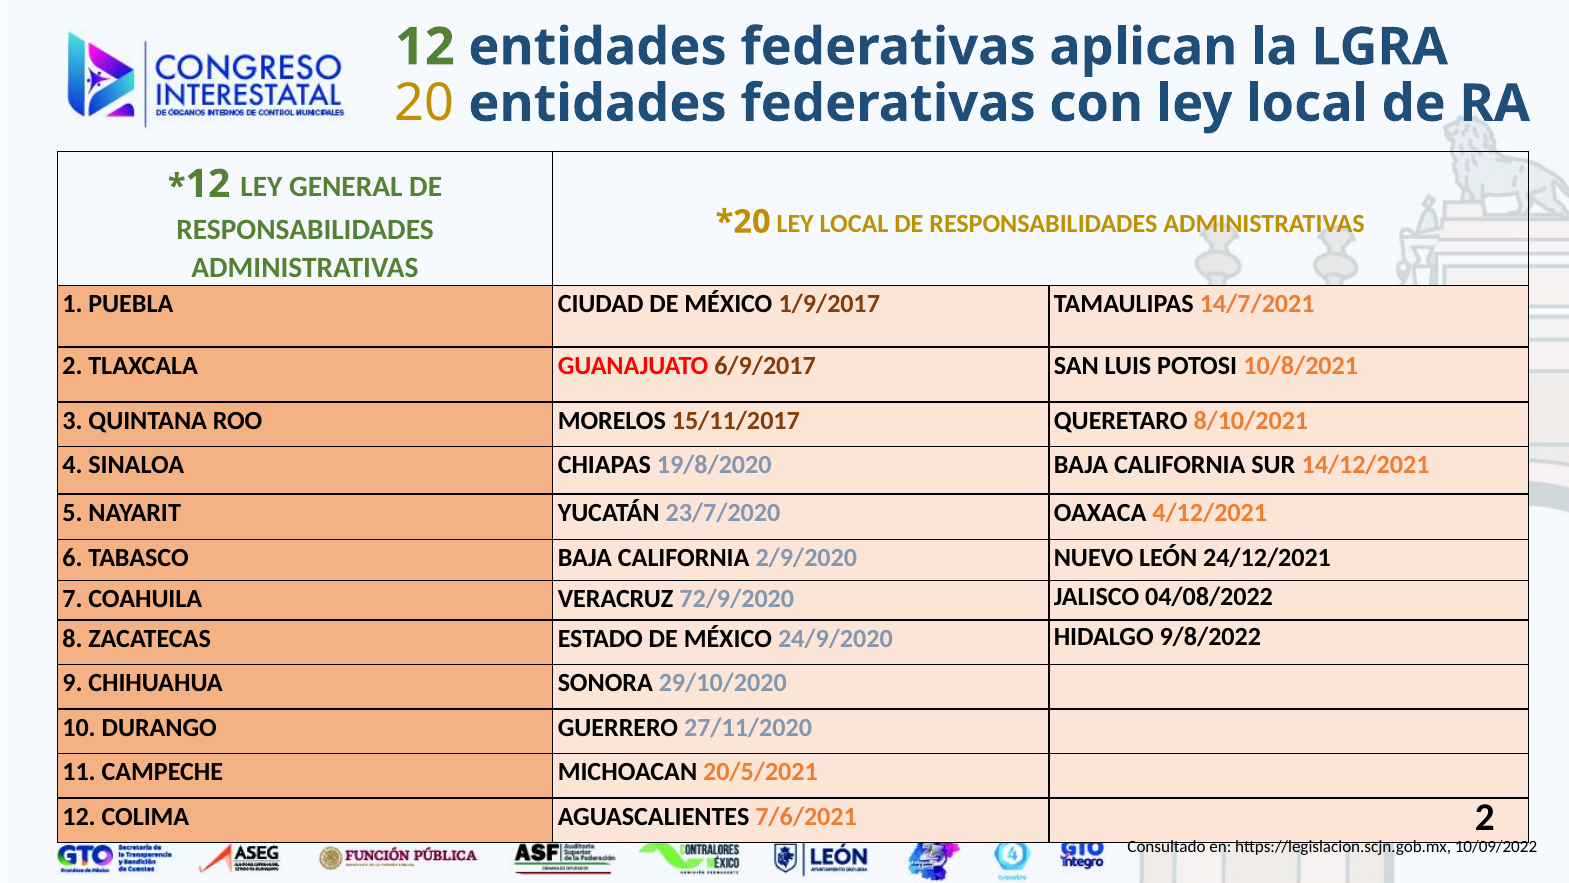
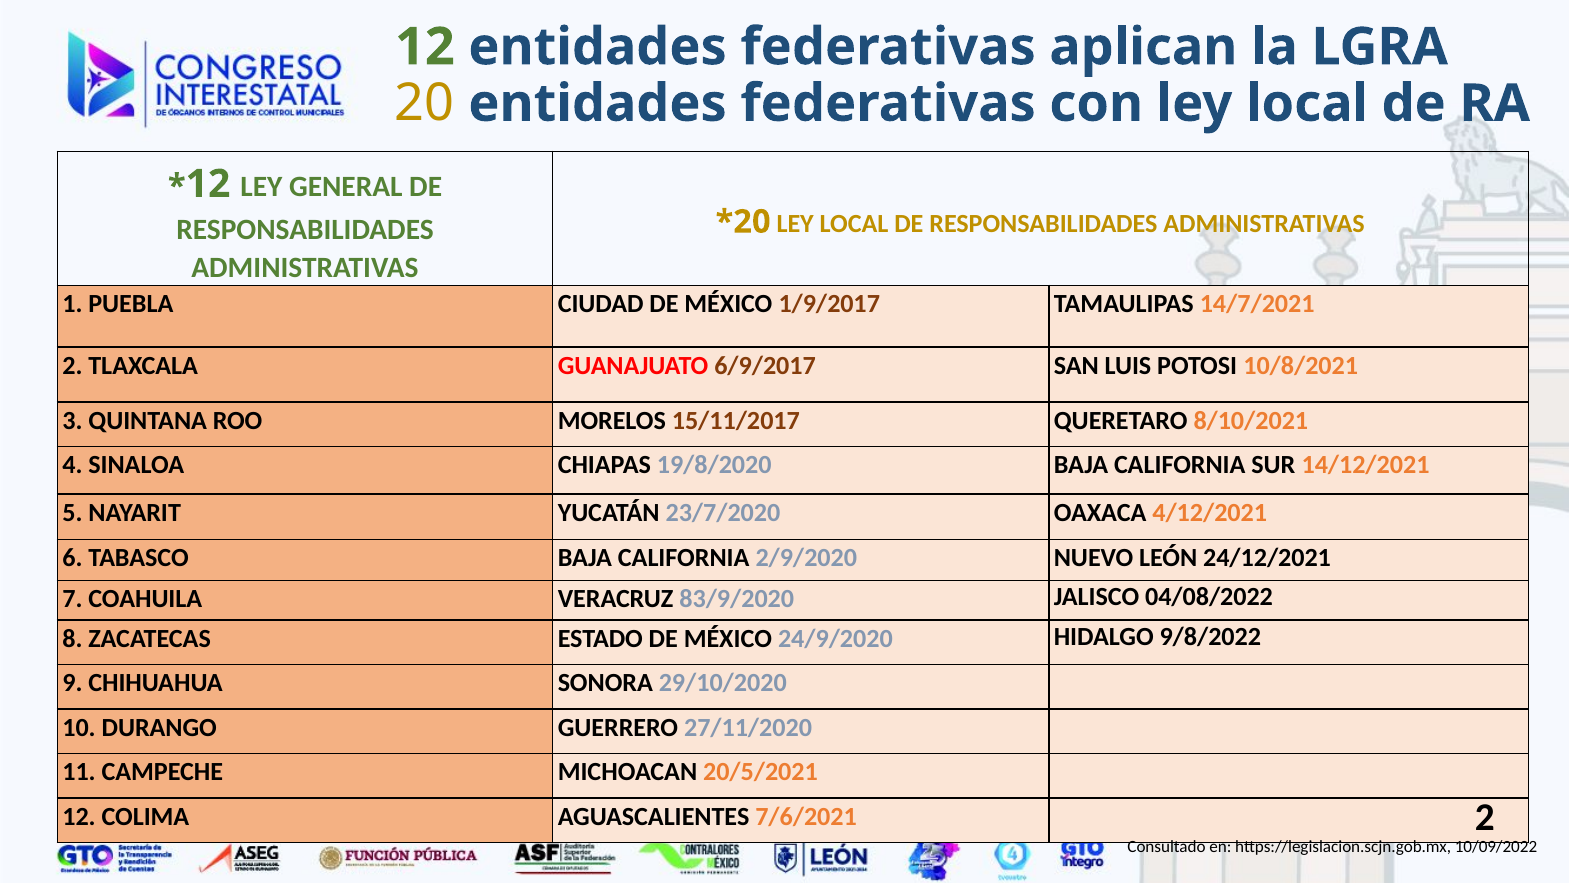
72/9/2020: 72/9/2020 -> 83/9/2020 (737, 599)
